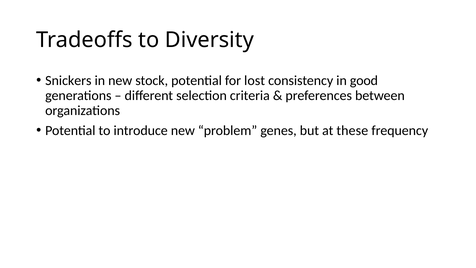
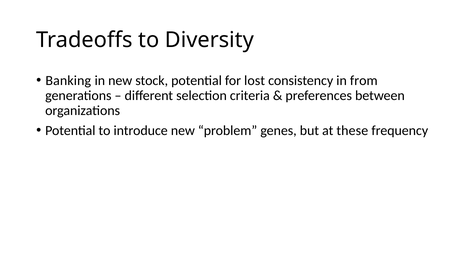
Snickers: Snickers -> Banking (68, 80)
good: good -> from (364, 80)
